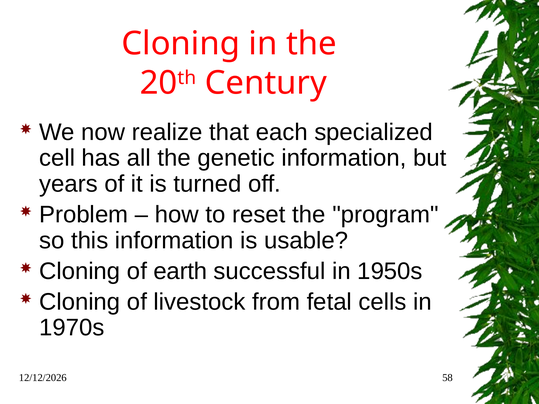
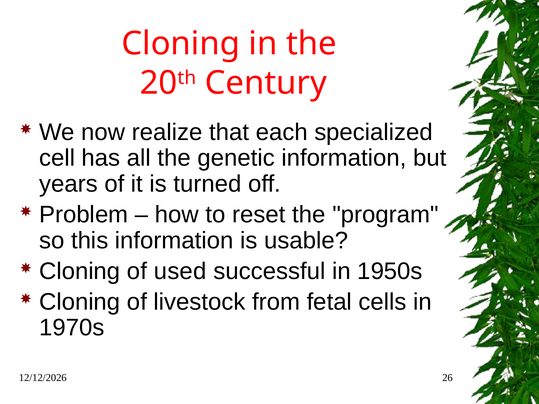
earth: earth -> used (180, 271)
58: 58 -> 26 (447, 378)
